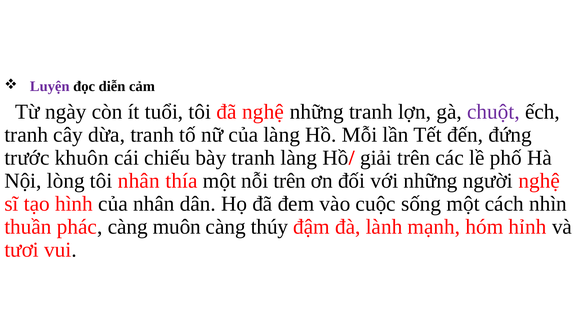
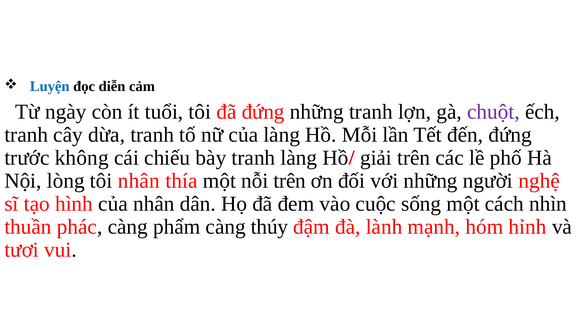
Luyện colour: purple -> blue (50, 86)
đã nghệ: nghệ -> đứng (263, 112)
khuôn: khuôn -> không (82, 158)
muôn: muôn -> phẩm (177, 227)
